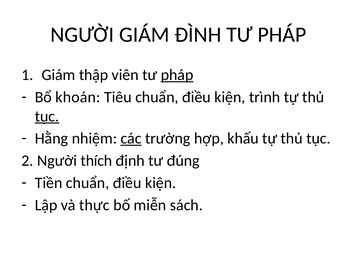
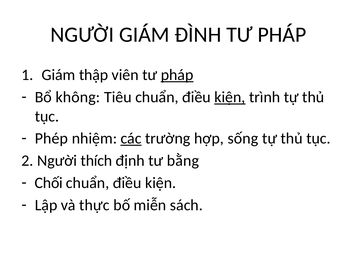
khoán: khoán -> không (78, 97)
kiện underline: none -> present (230, 97)
tục underline: present -> none (47, 116)
Hằng: Hằng -> Phép (51, 138)
khấu: khấu -> sống (243, 138)
đúng: đúng -> bằng (183, 161)
Tiền: Tiền -> Chối (49, 183)
